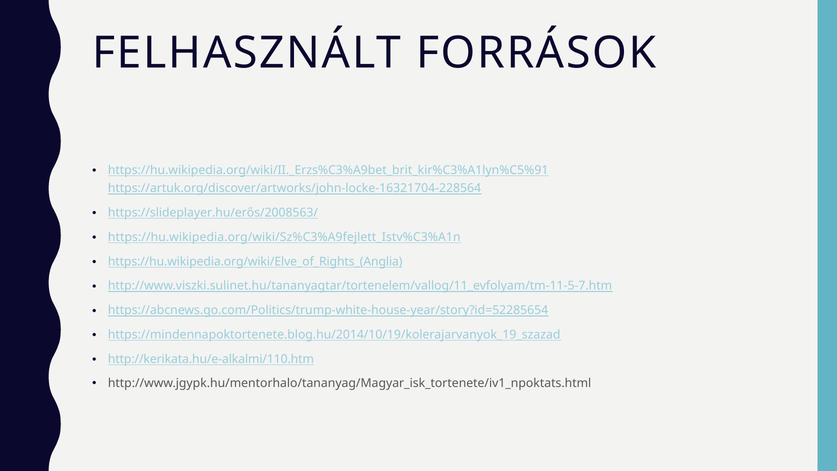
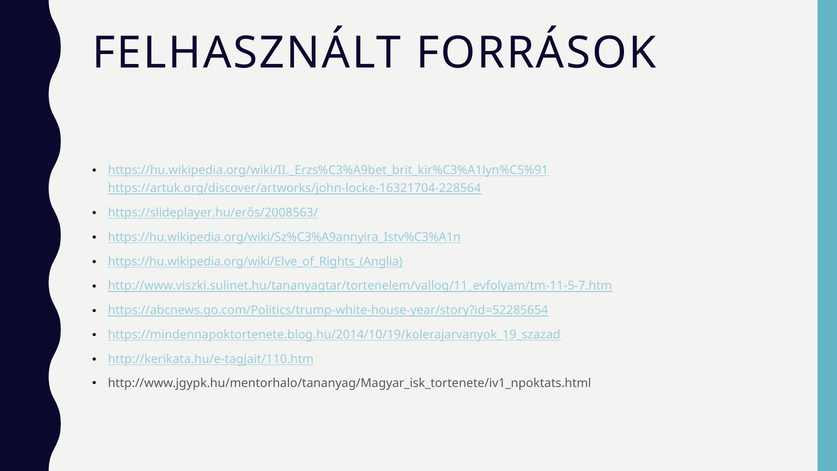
https://hu.wikipedia.org/wiki/Sz%C3%A9fejlett_Istv%C3%A1n: https://hu.wikipedia.org/wiki/Sz%C3%A9fejlett_Istv%C3%A1n -> https://hu.wikipedia.org/wiki/Sz%C3%A9annyira_Istv%C3%A1n (284, 237)
http://kerikata.hu/e-alkalmi/110.htm: http://kerikata.hu/e-alkalmi/110.htm -> http://kerikata.hu/e-tagjait/110.htm (211, 359)
